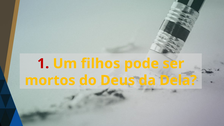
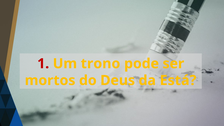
filhos: filhos -> trono (101, 64)
Dela: Dela -> Está (178, 80)
